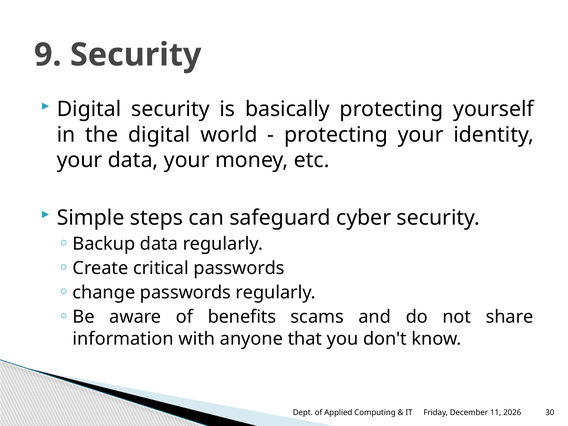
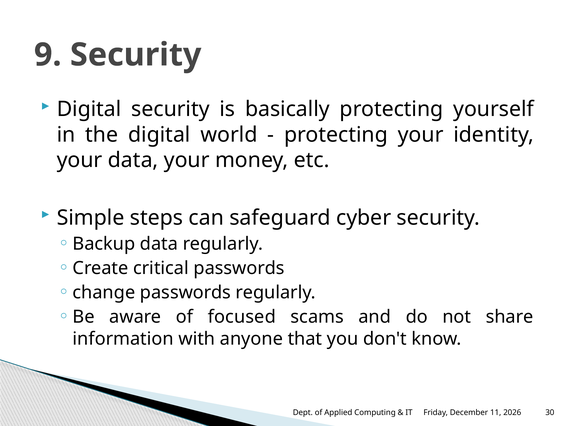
benefits: benefits -> focused (242, 317)
